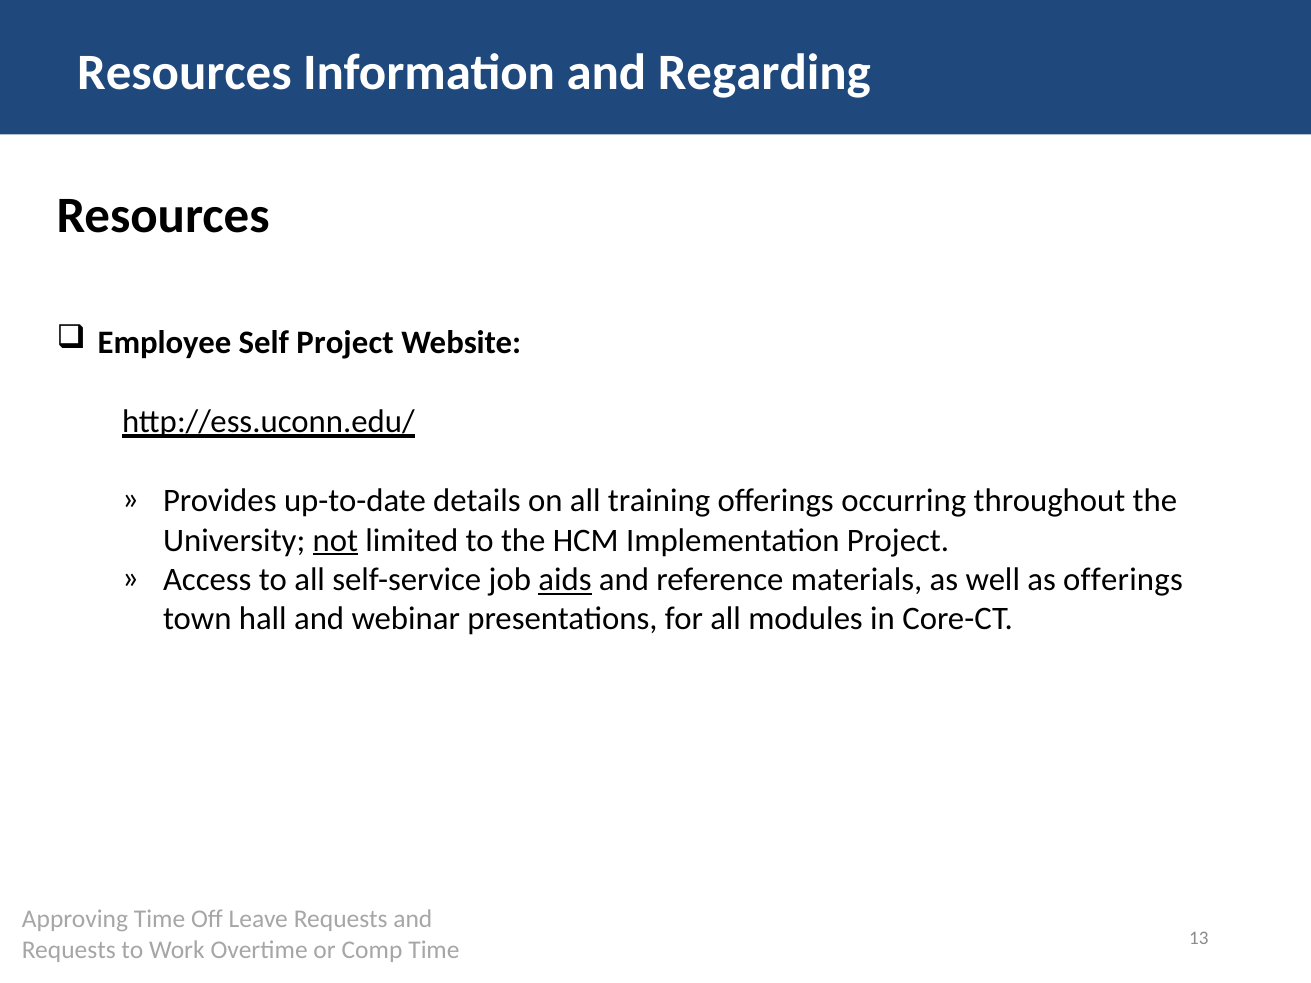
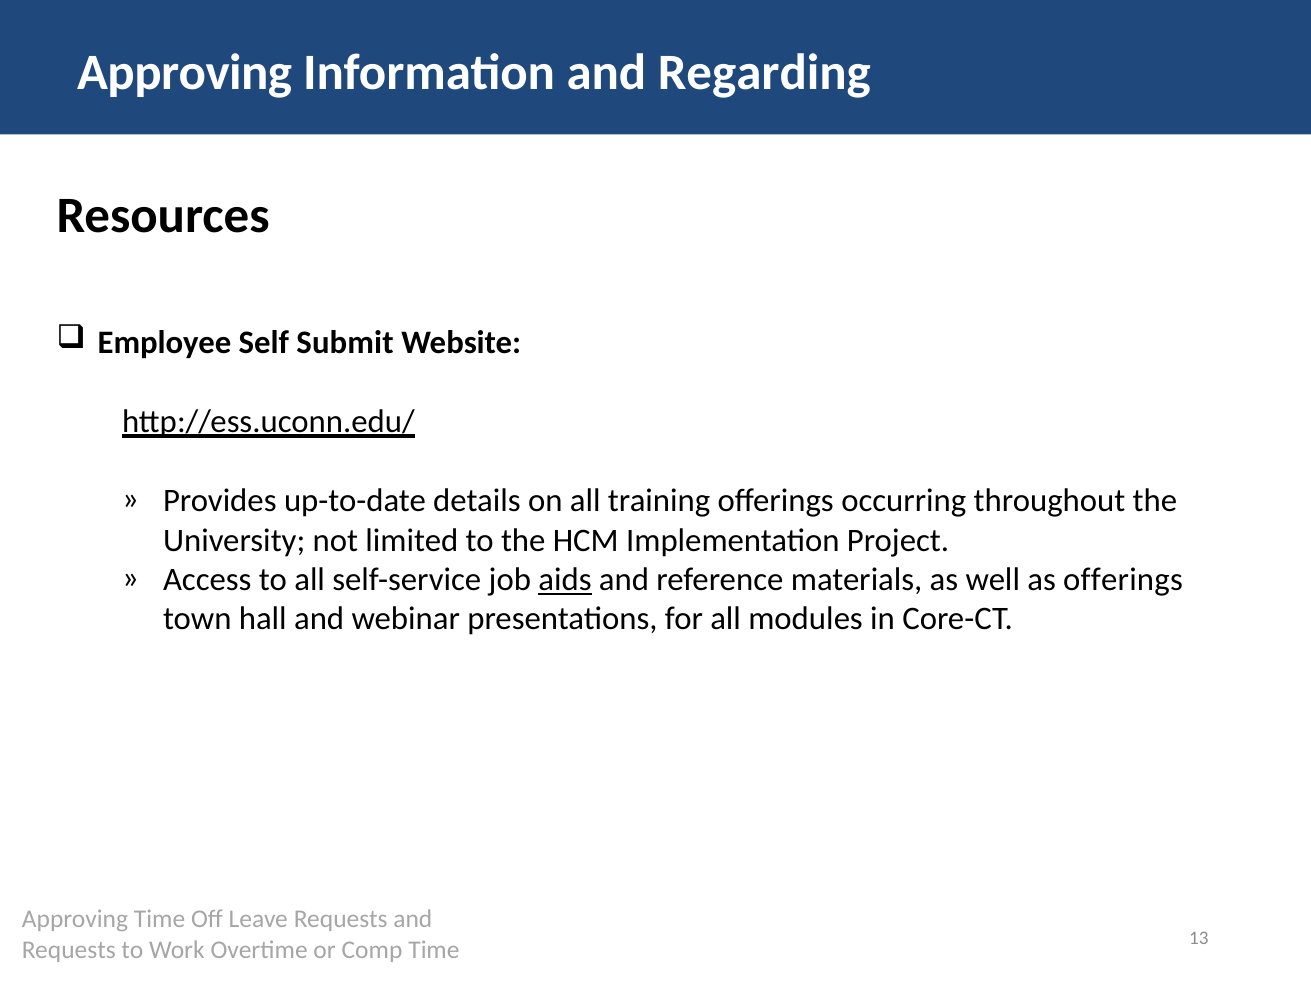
Resources: Resources -> Approving (185, 73)
Self Project: Project -> Submit (345, 343)
not underline: present -> none (335, 540)
